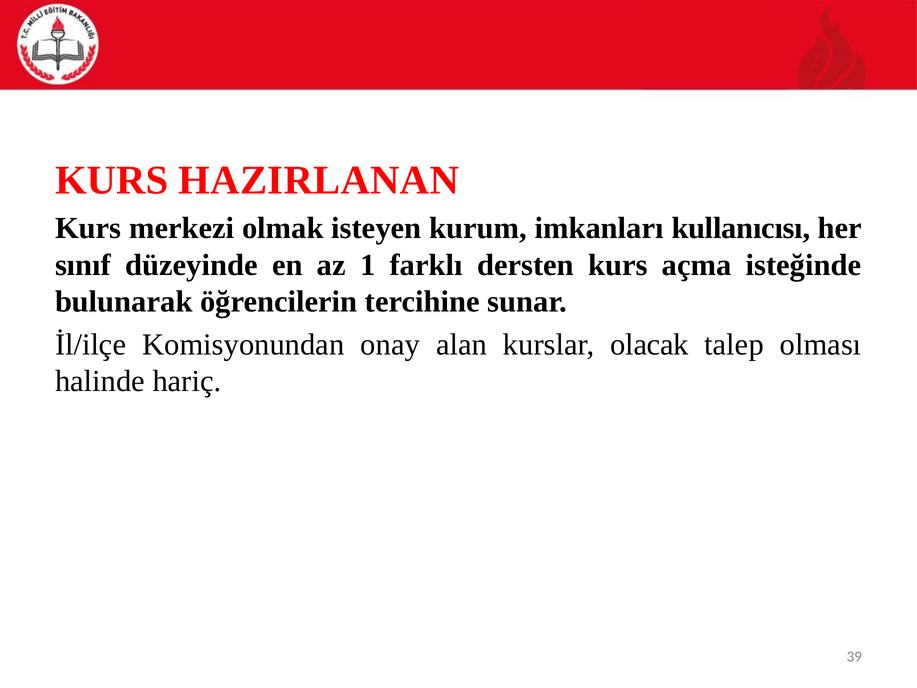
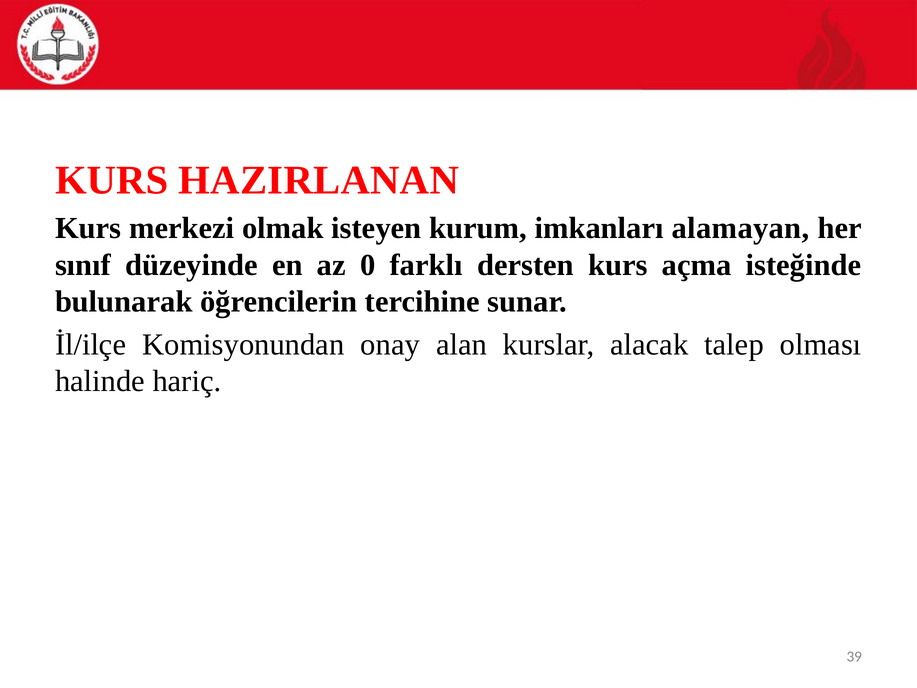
kullanıcısı: kullanıcısı -> alamayan (741, 228)
1: 1 -> 0 (368, 265)
olacak: olacak -> alacak (649, 344)
